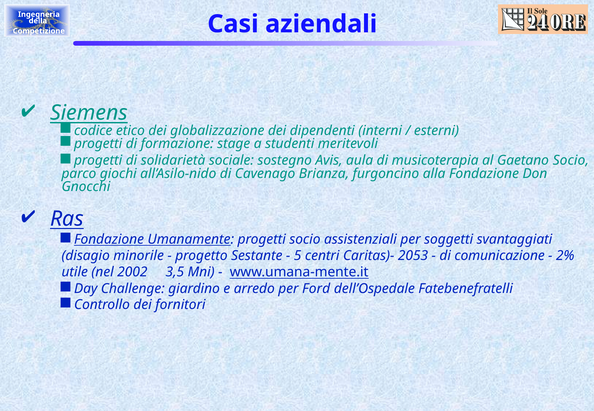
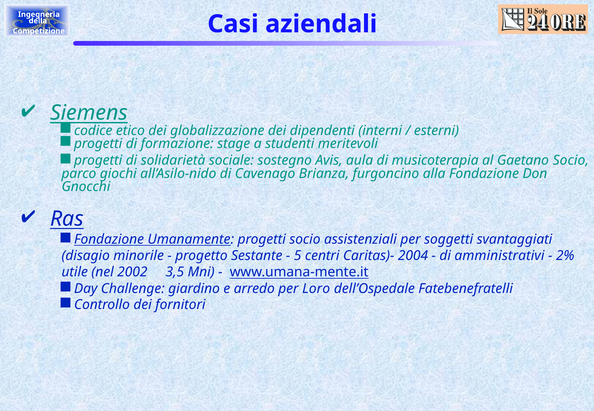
2053: 2053 -> 2004 (413, 256)
comunicazione: comunicazione -> amministrativi (499, 256)
Ford: Ford -> Loro (316, 289)
